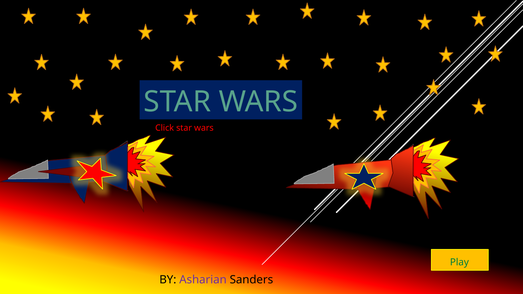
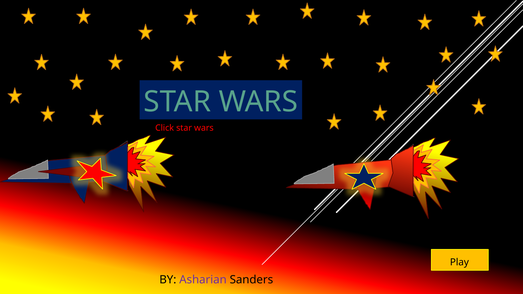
Play colour: green -> black (459, 262)
